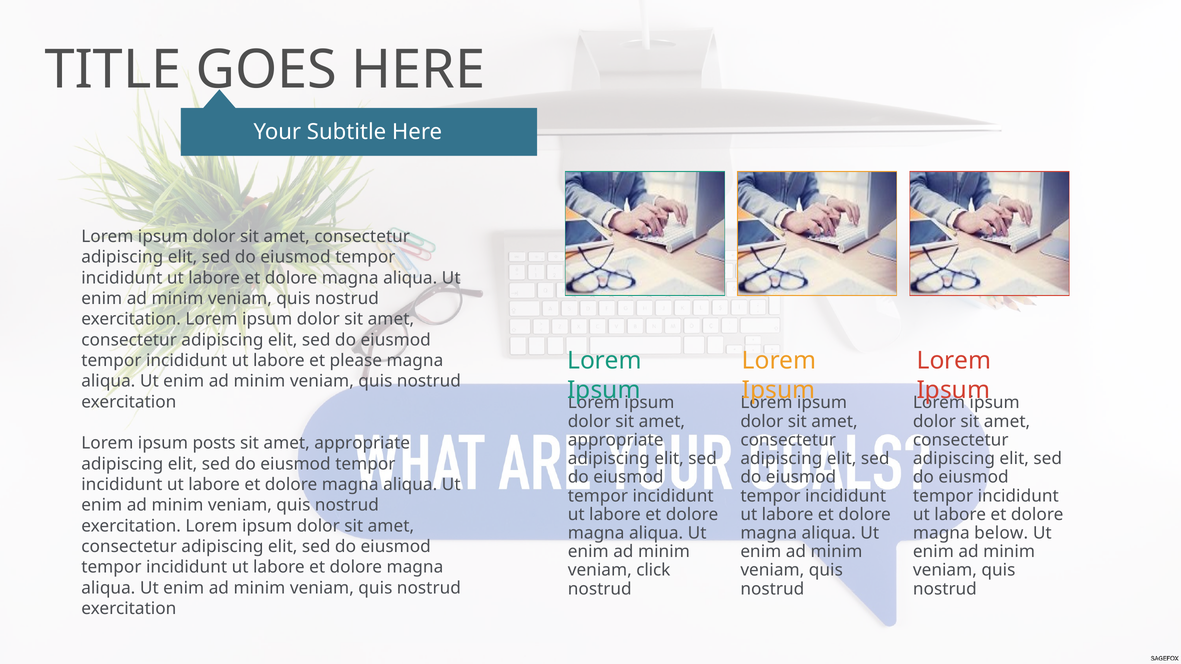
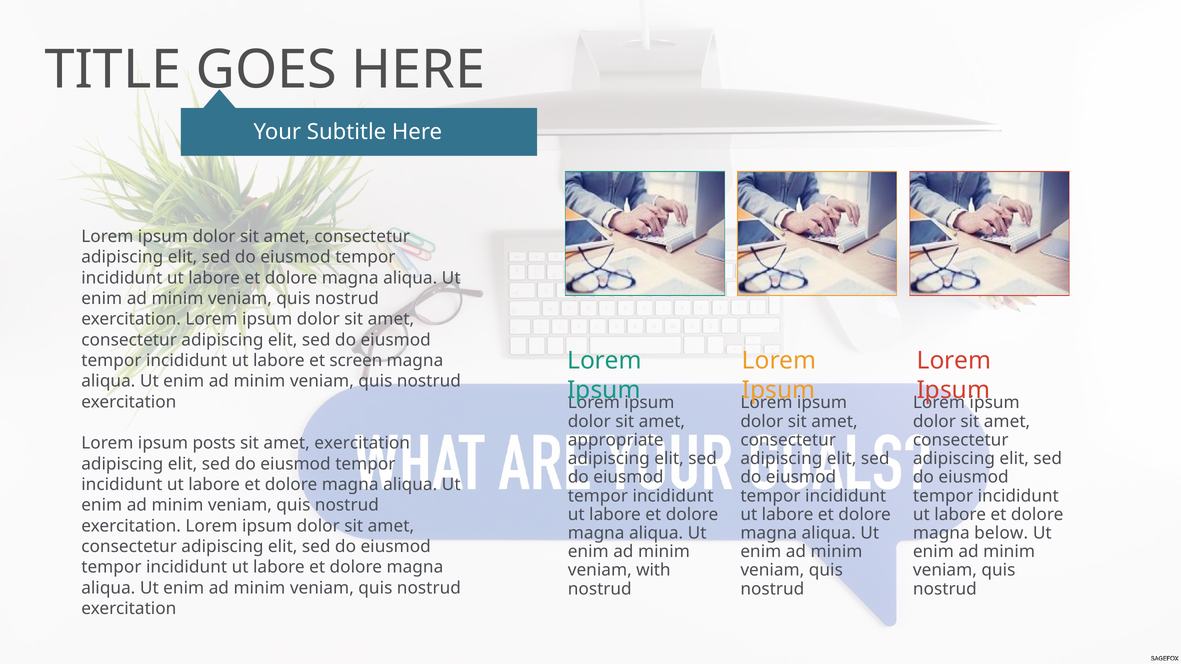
please: please -> screen (356, 361)
appropriate: appropriate -> exercitation (362, 443)
click: click -> with (653, 571)
